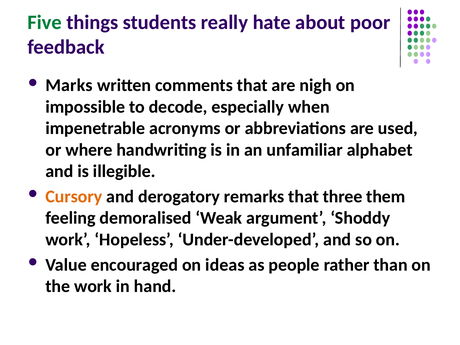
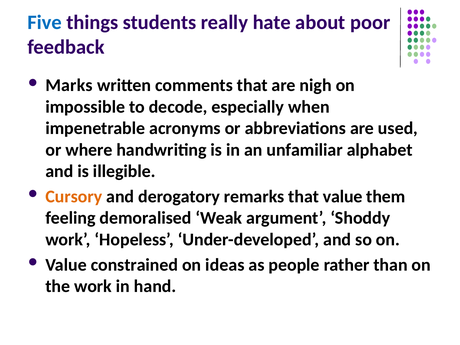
Five colour: green -> blue (45, 23)
that three: three -> value (343, 197)
encouraged: encouraged -> constrained (134, 265)
